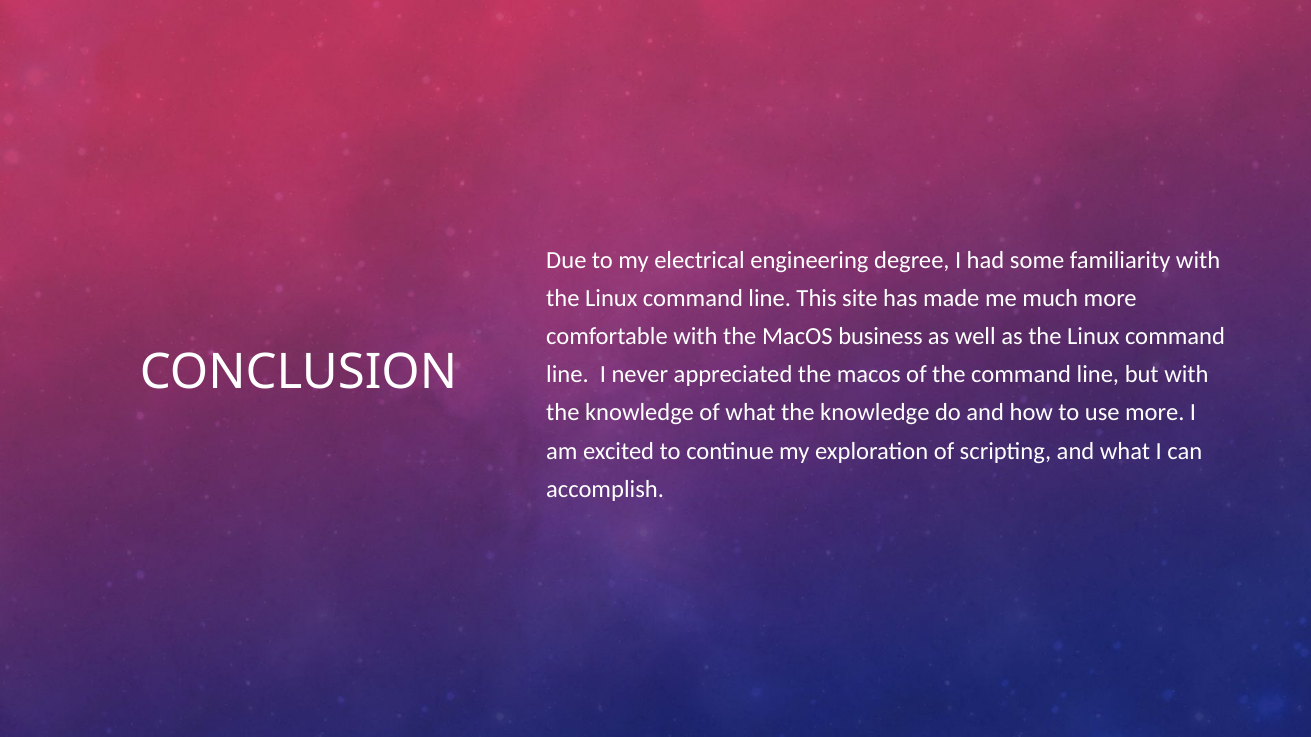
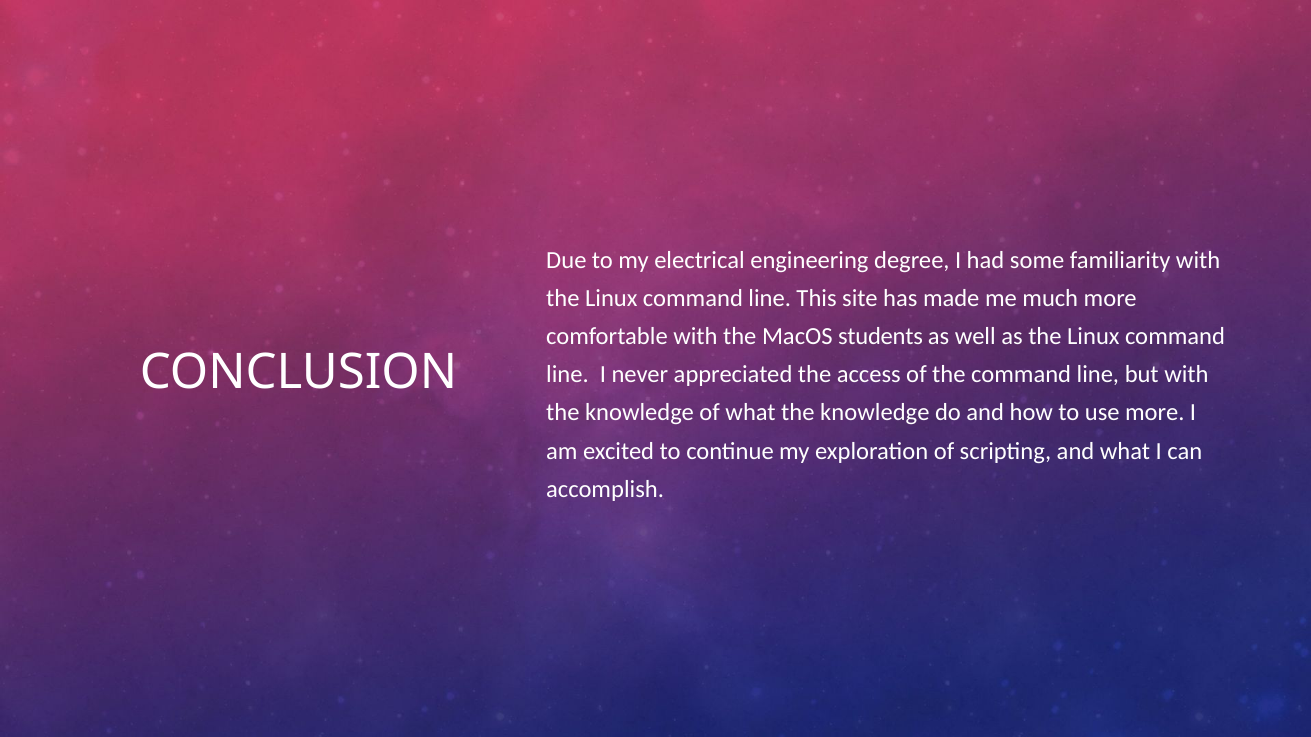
business: business -> students (881, 337)
appreciated the macos: macos -> access (869, 375)
